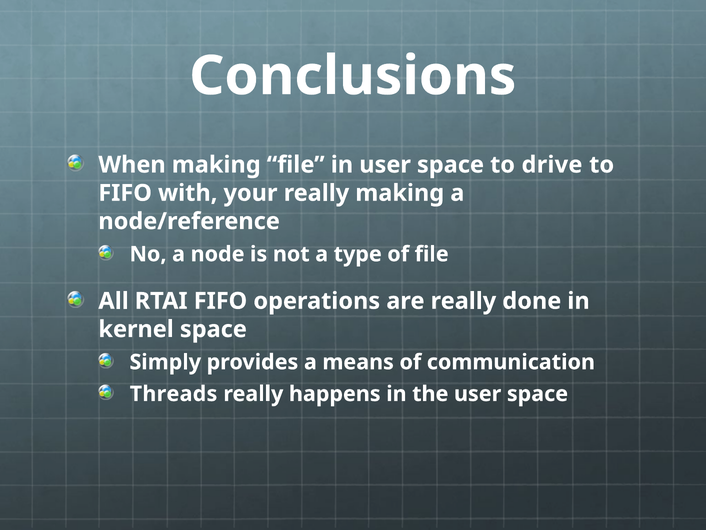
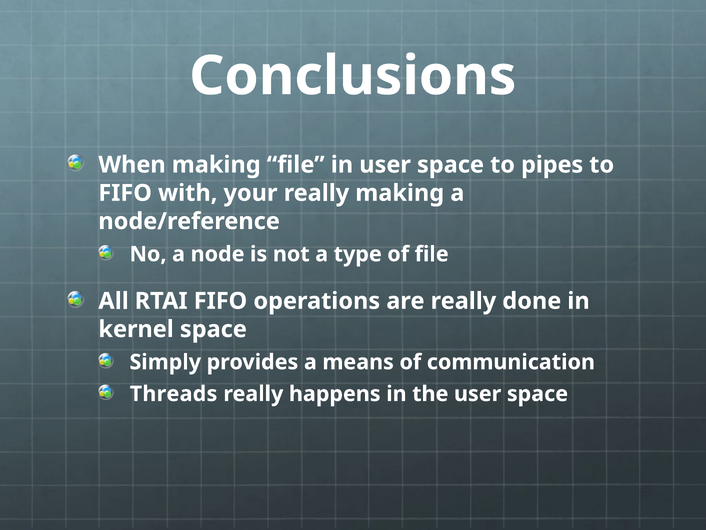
drive: drive -> pipes (552, 165)
